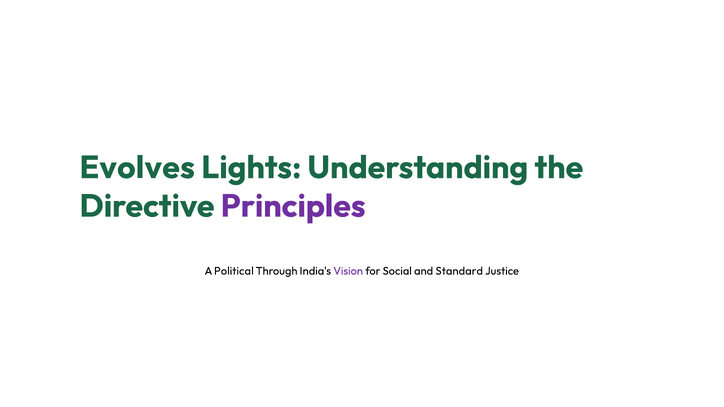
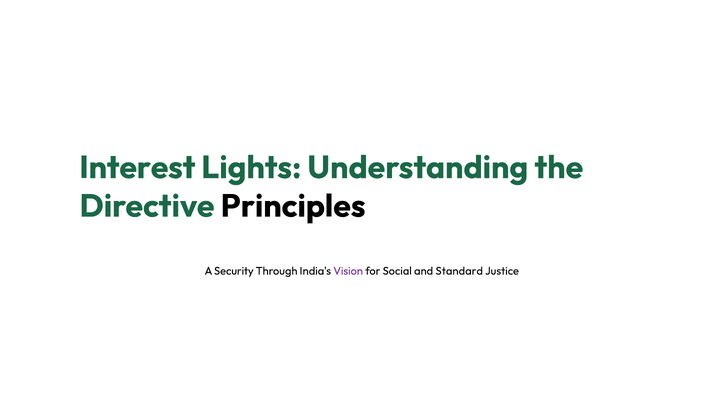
Evolves: Evolves -> Interest (137, 168)
Principles colour: purple -> black (293, 206)
Political: Political -> Security (234, 271)
